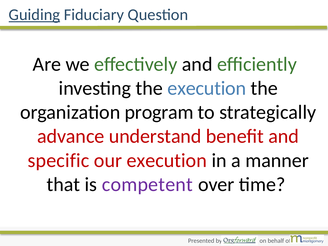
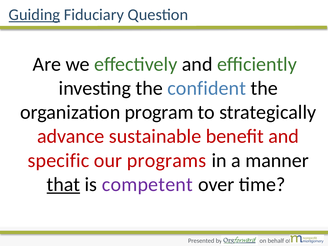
the execution: execution -> confident (207, 88)
understand: understand -> sustainable (155, 136)
our execution: execution -> programs (167, 160)
that underline: none -> present (63, 184)
